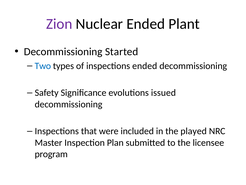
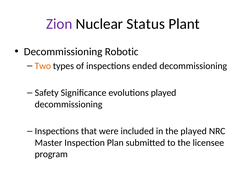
Nuclear Ended: Ended -> Status (146, 24)
Started: Started -> Robotic (122, 52)
Two colour: blue -> orange (43, 66)
evolutions issued: issued -> played (164, 93)
